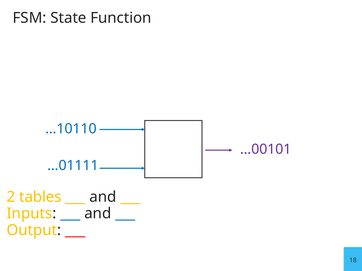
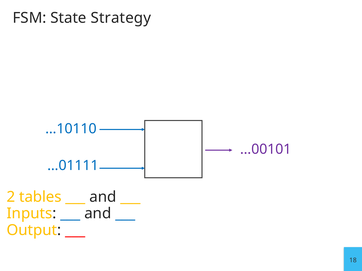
Function: Function -> Strategy (121, 18)
